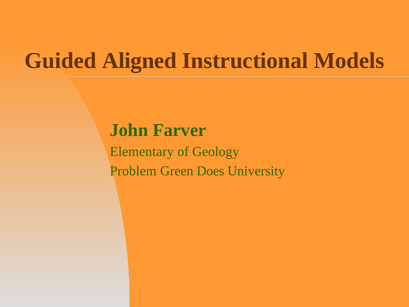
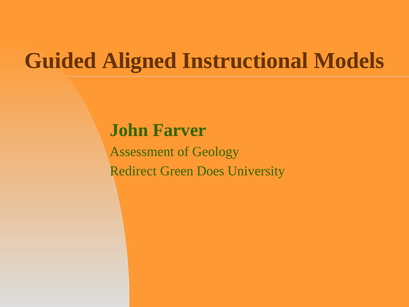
Elementary: Elementary -> Assessment (142, 152)
Problem: Problem -> Redirect (133, 171)
